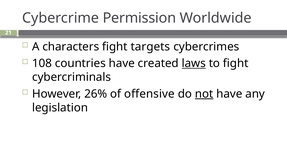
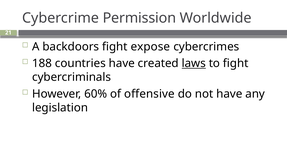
characters: characters -> backdoors (71, 47)
targets: targets -> expose (150, 47)
108: 108 -> 188 (42, 64)
26%: 26% -> 60% (96, 94)
not underline: present -> none (204, 94)
